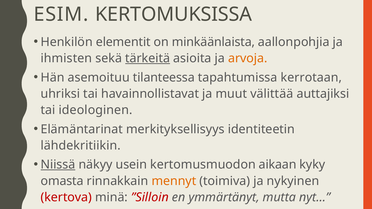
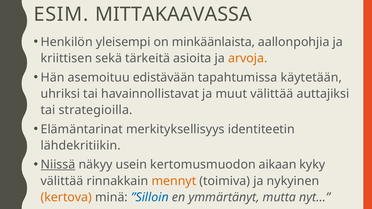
KERTOMUKSISSA: KERTOMUKSISSA -> MITTAKAAVASSA (173, 14)
elementit: elementit -> yleisempi (123, 42)
ihmisten: ihmisten -> kriittisen (66, 58)
tärkeitä underline: present -> none (148, 58)
tilanteessa: tilanteessa -> edistävään (164, 78)
kerrotaan: kerrotaan -> käytetään (311, 78)
ideologinen: ideologinen -> strategioilla (96, 110)
omasta: omasta -> välittää (62, 181)
kertova colour: red -> orange (66, 198)
”Silloin colour: red -> blue (150, 198)
